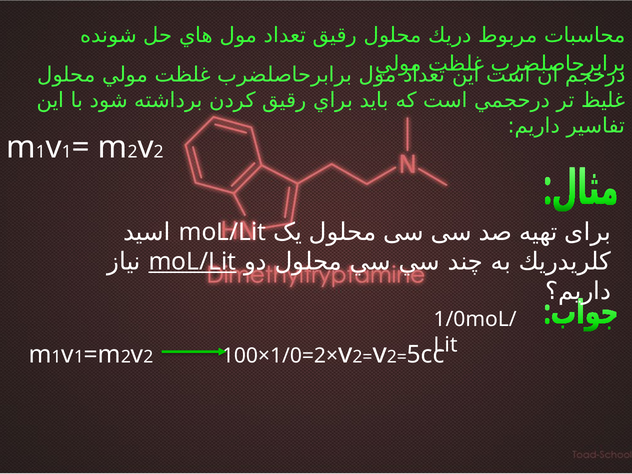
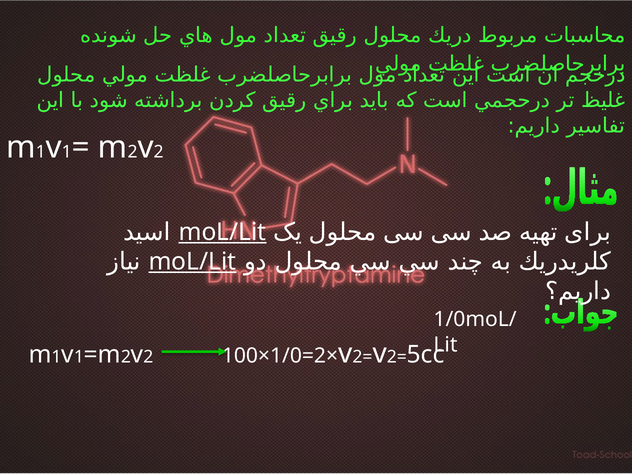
moL/Lit underline: none -> present (222, 232)
